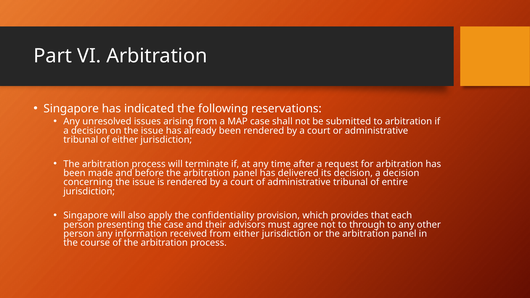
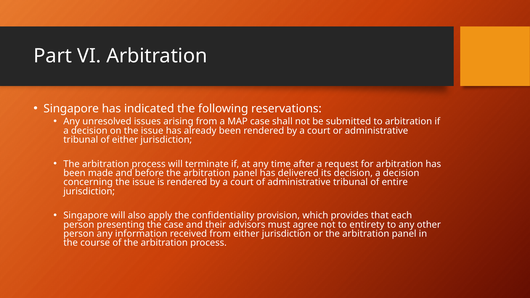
through: through -> entirety (367, 225)
